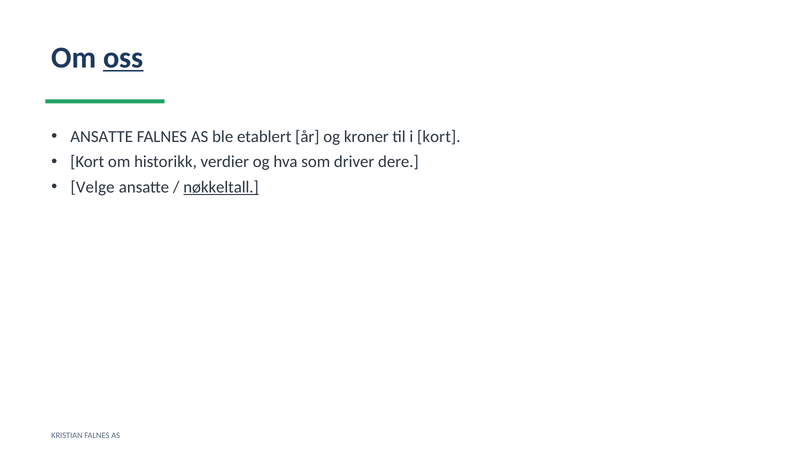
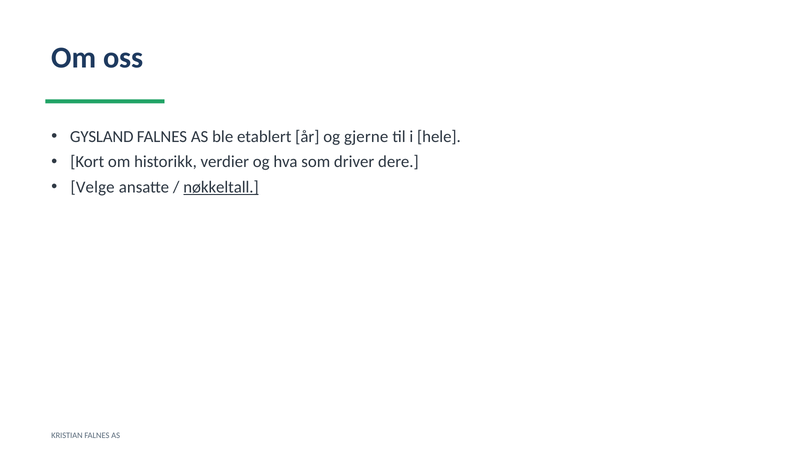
oss underline: present -> none (123, 58)
ANSATTE: ANSATTE -> GYSLAND (102, 137)
kroner: kroner -> gjerne (366, 137)
i kort: kort -> hele (439, 137)
